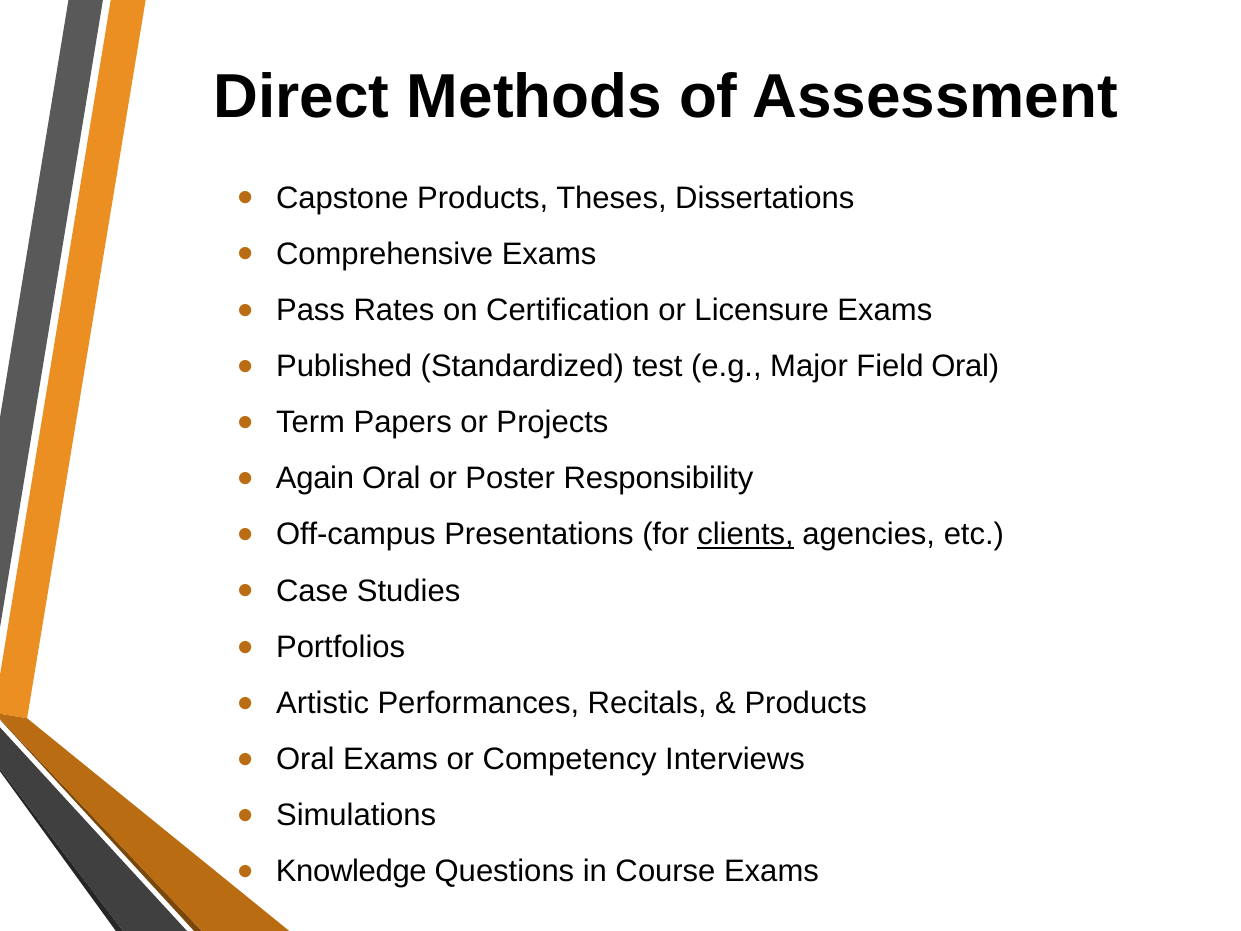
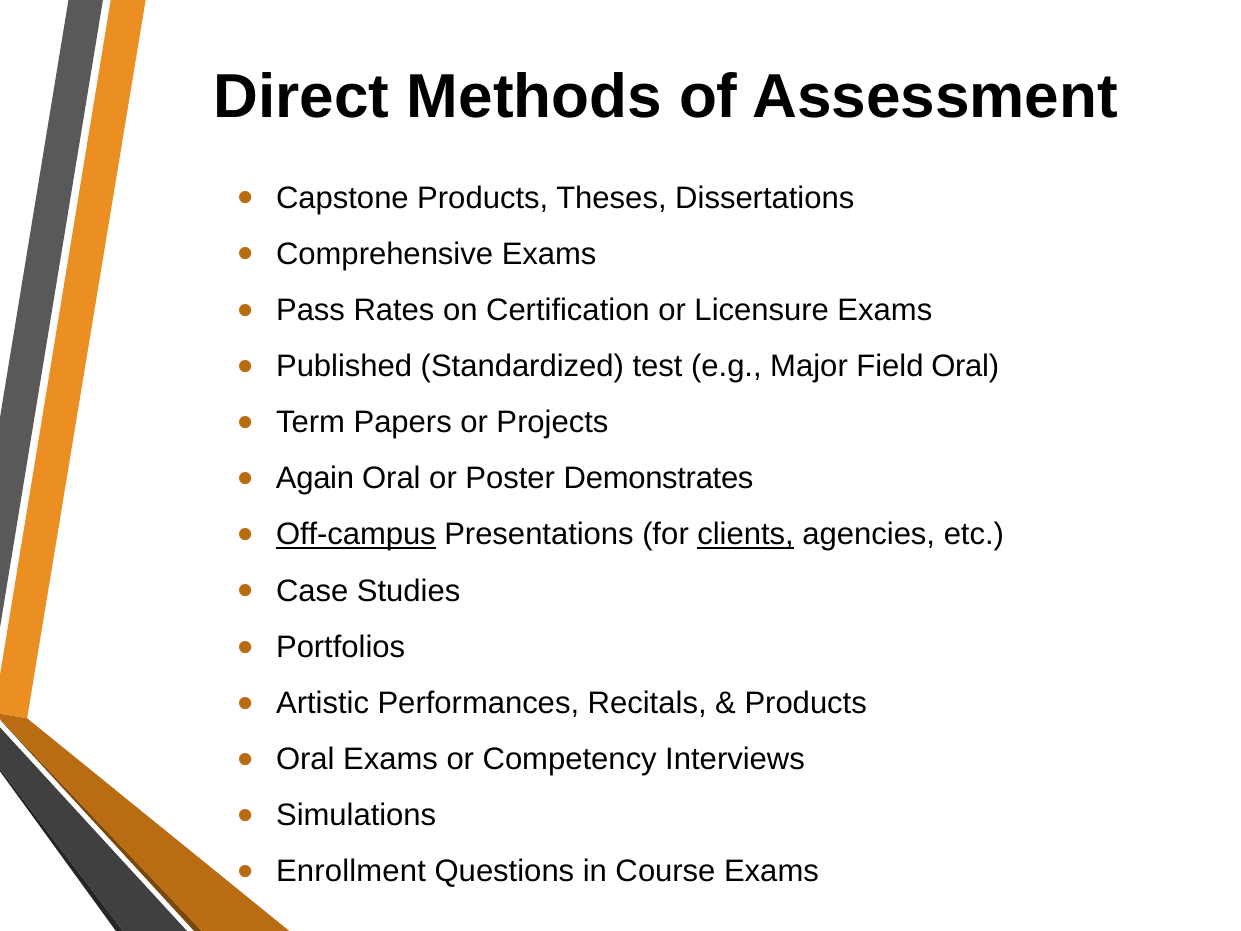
Responsibility: Responsibility -> Demonstrates (659, 478)
Off-campus underline: none -> present (356, 535)
Knowledge: Knowledge -> Enrollment (351, 871)
